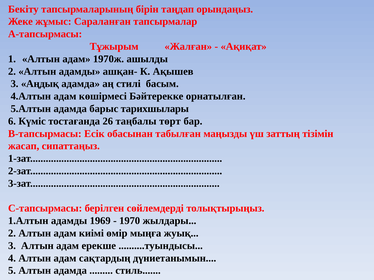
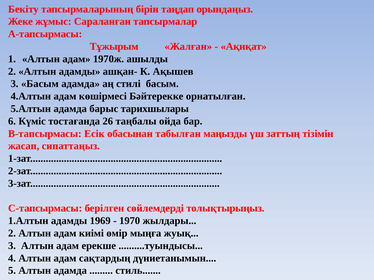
3 Аңдық: Аңдық -> Басым (40, 84)
төрт: төрт -> ойда (170, 121)
